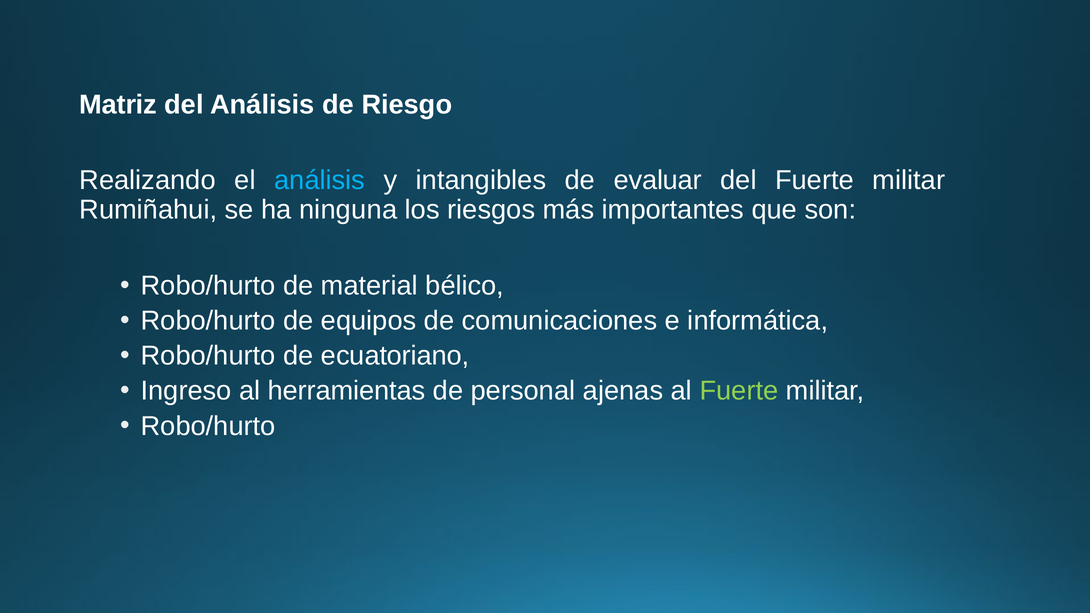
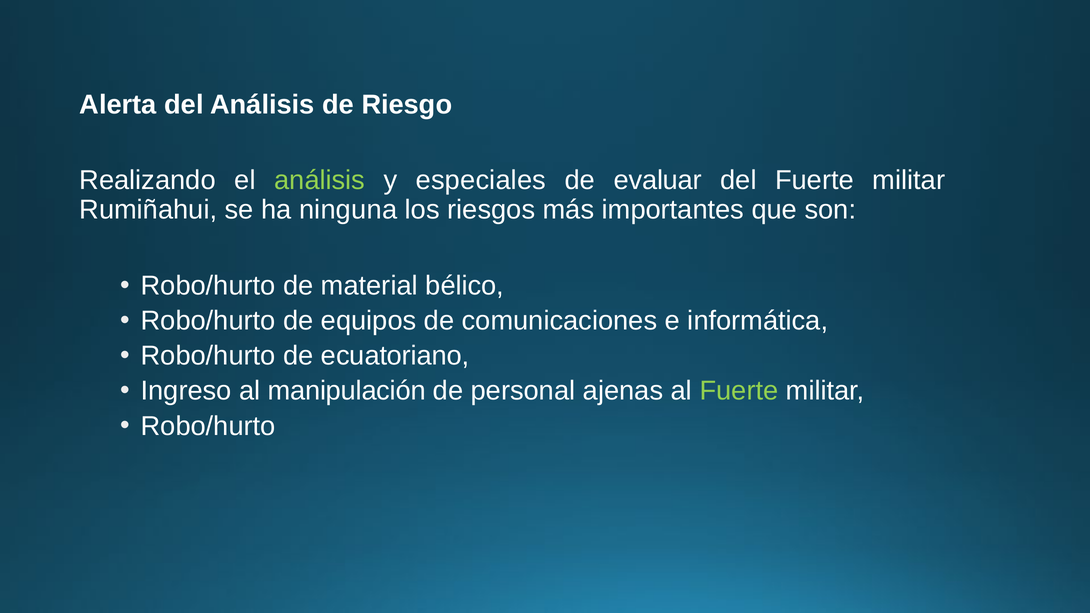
Matriz: Matriz -> Alerta (118, 105)
análisis colour: light blue -> light green (320, 181)
intangibles: intangibles -> especiales (481, 181)
herramientas: herramientas -> manipulación (347, 391)
